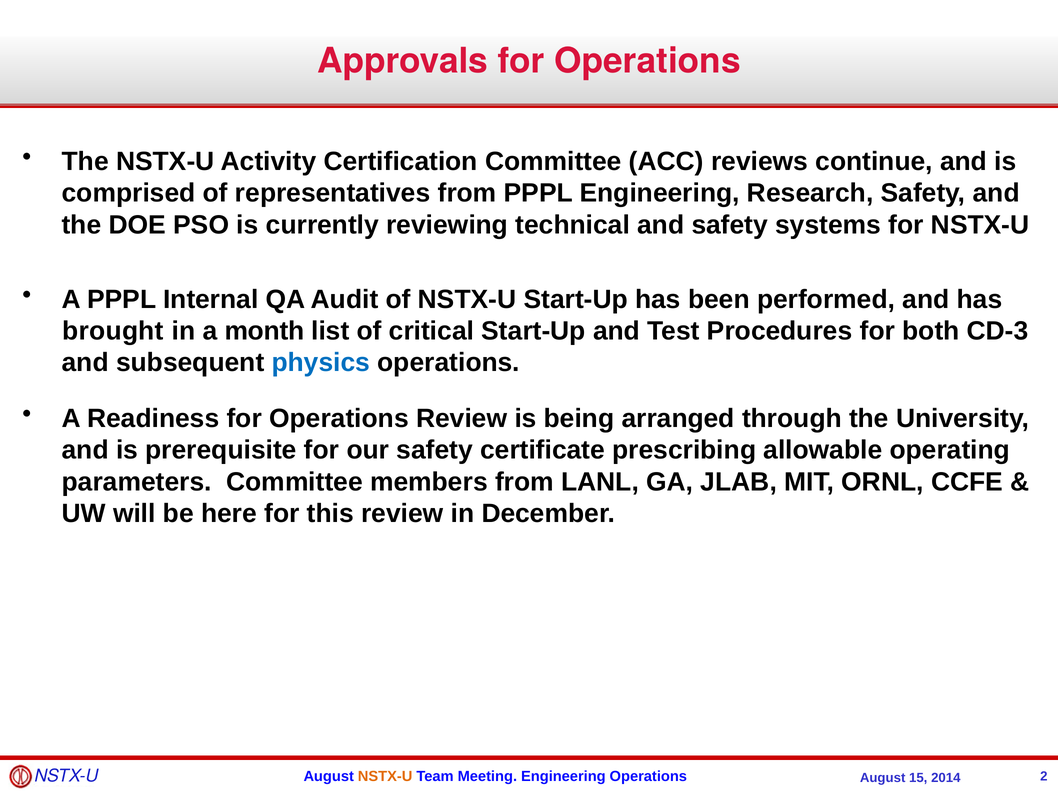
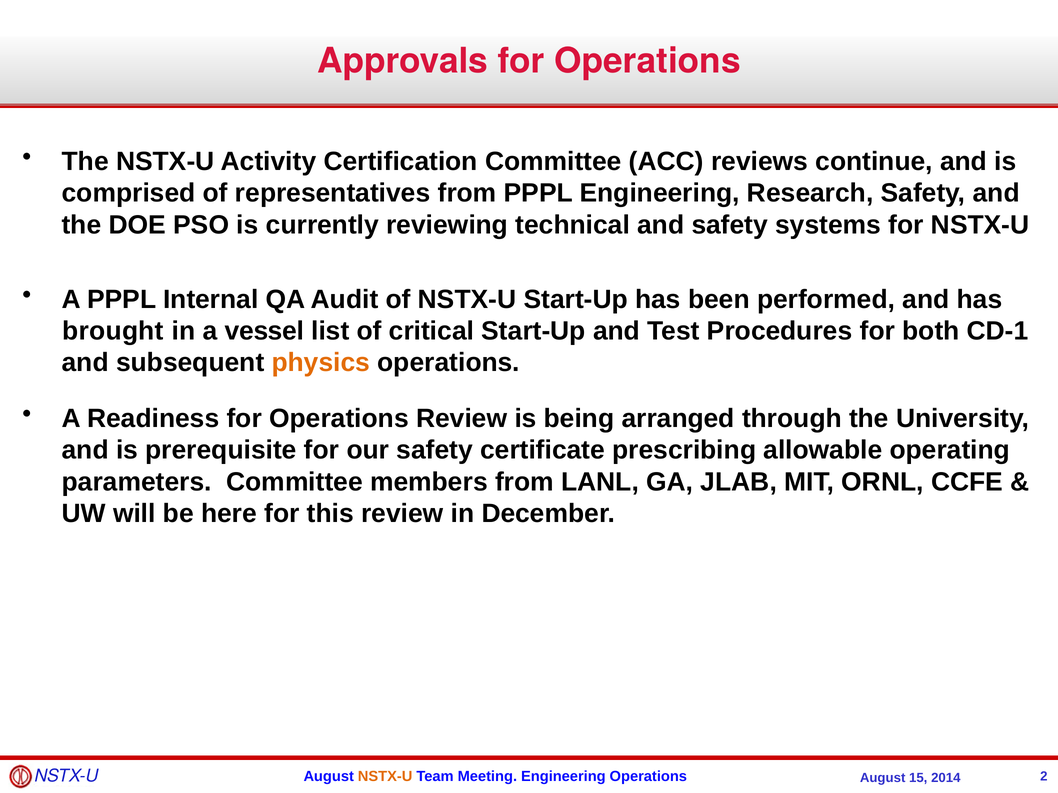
month: month -> vessel (264, 331)
CD-3: CD-3 -> CD-1 (998, 331)
physics colour: blue -> orange (321, 363)
